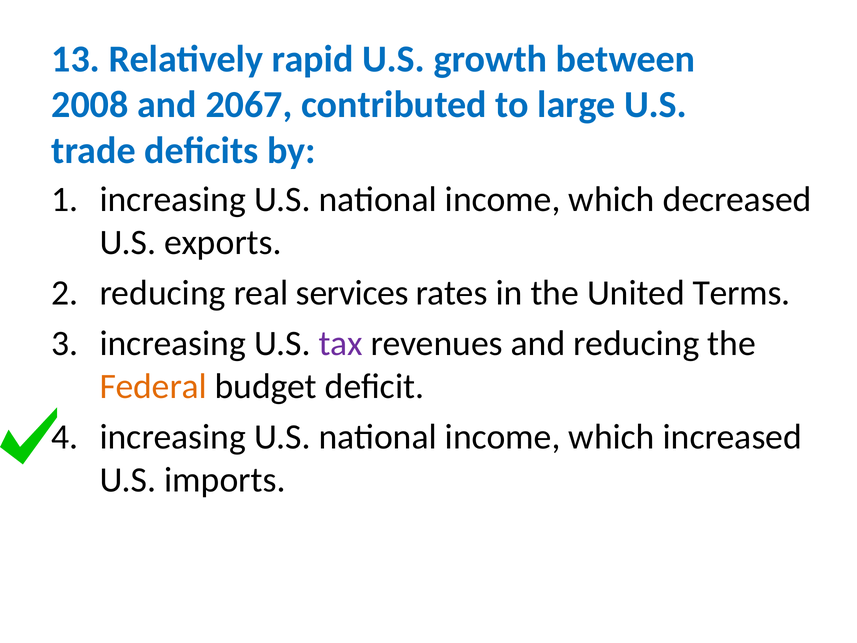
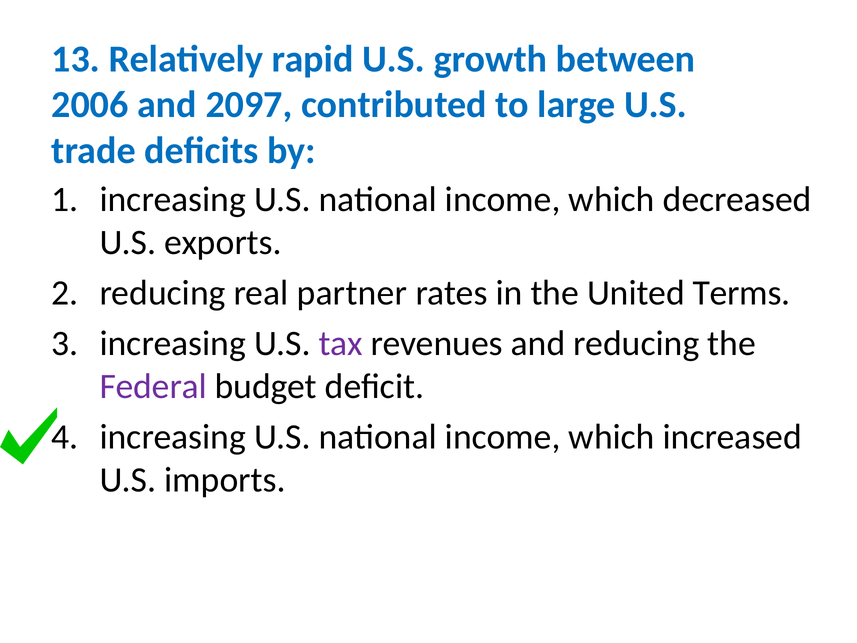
2008: 2008 -> 2006 (90, 105)
2067: 2067 -> 2097 (249, 105)
services: services -> partner (352, 293)
Federal colour: orange -> purple (153, 386)
